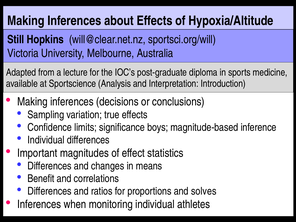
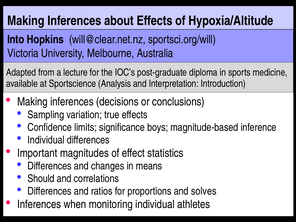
Still: Still -> Into (16, 39)
Benefit: Benefit -> Should (41, 179)
